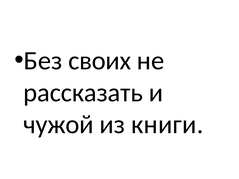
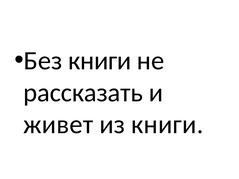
Без своих: своих -> книги (100, 61)
чужой: чужой -> живет (58, 125)
